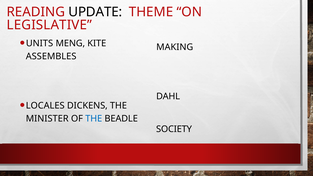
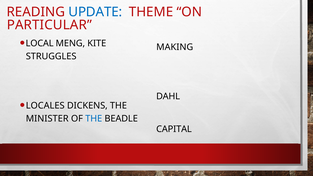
UPDATE colour: black -> blue (95, 12)
LEGISLATIVE: LEGISLATIVE -> PARTICULAR (49, 25)
UNITS: UNITS -> LOCAL (40, 43)
ASSEMBLES: ASSEMBLES -> STRUGGLES (51, 56)
SOCIETY: SOCIETY -> CAPITAL (174, 129)
